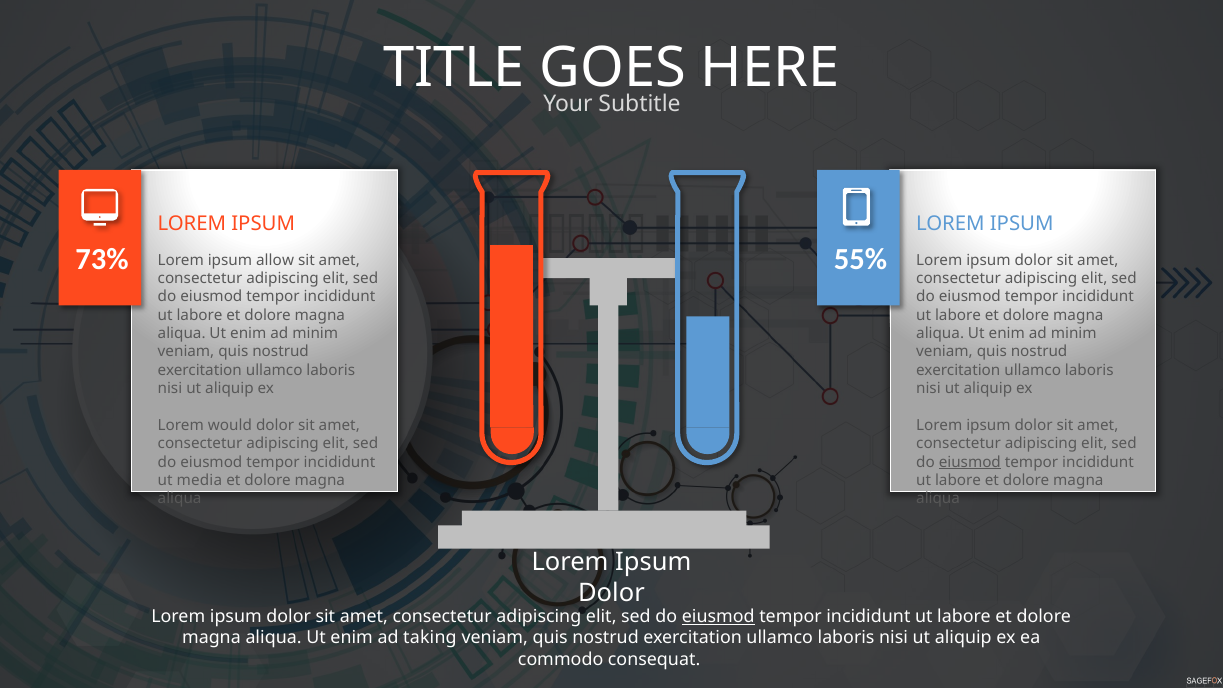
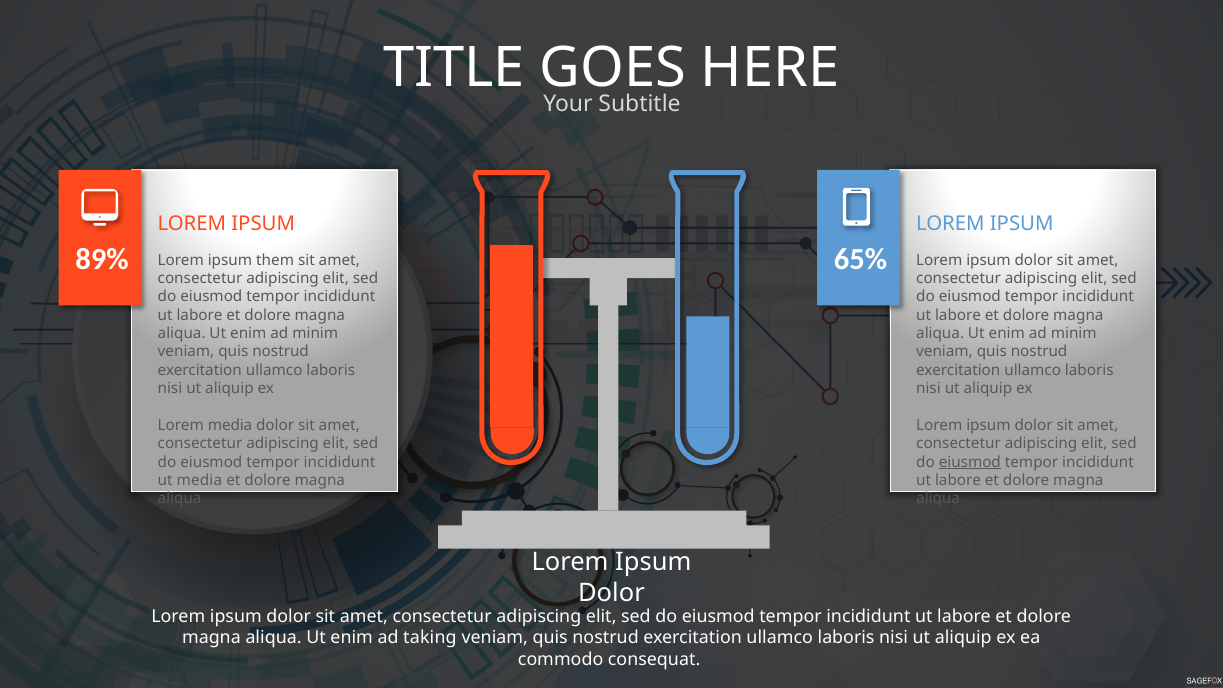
73%: 73% -> 89% (102, 260)
55%: 55% -> 65% (861, 260)
allow: allow -> them (275, 260)
Lorem would: would -> media (230, 425)
eiusmod underline: present -> none (718, 617)
